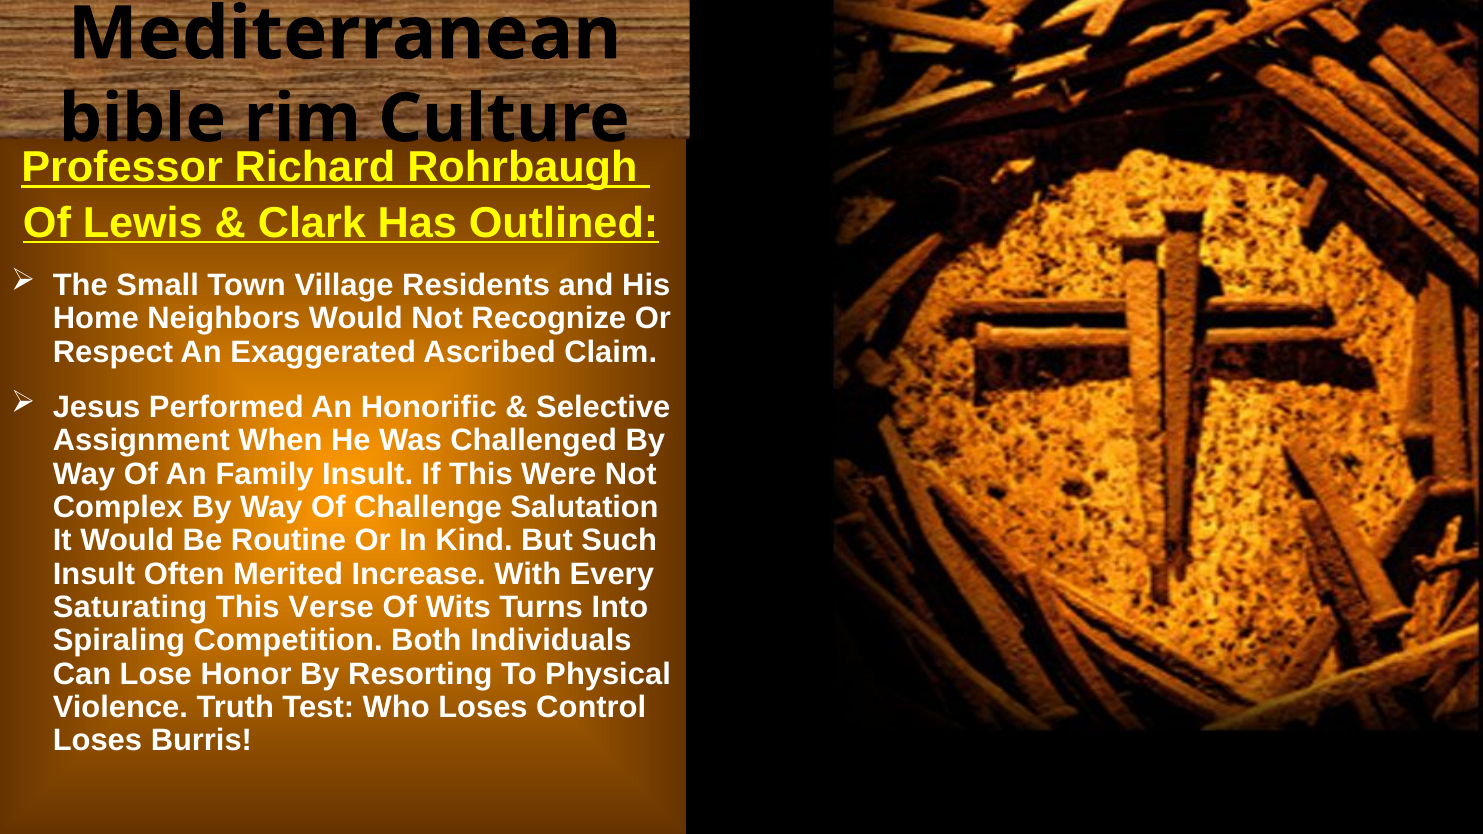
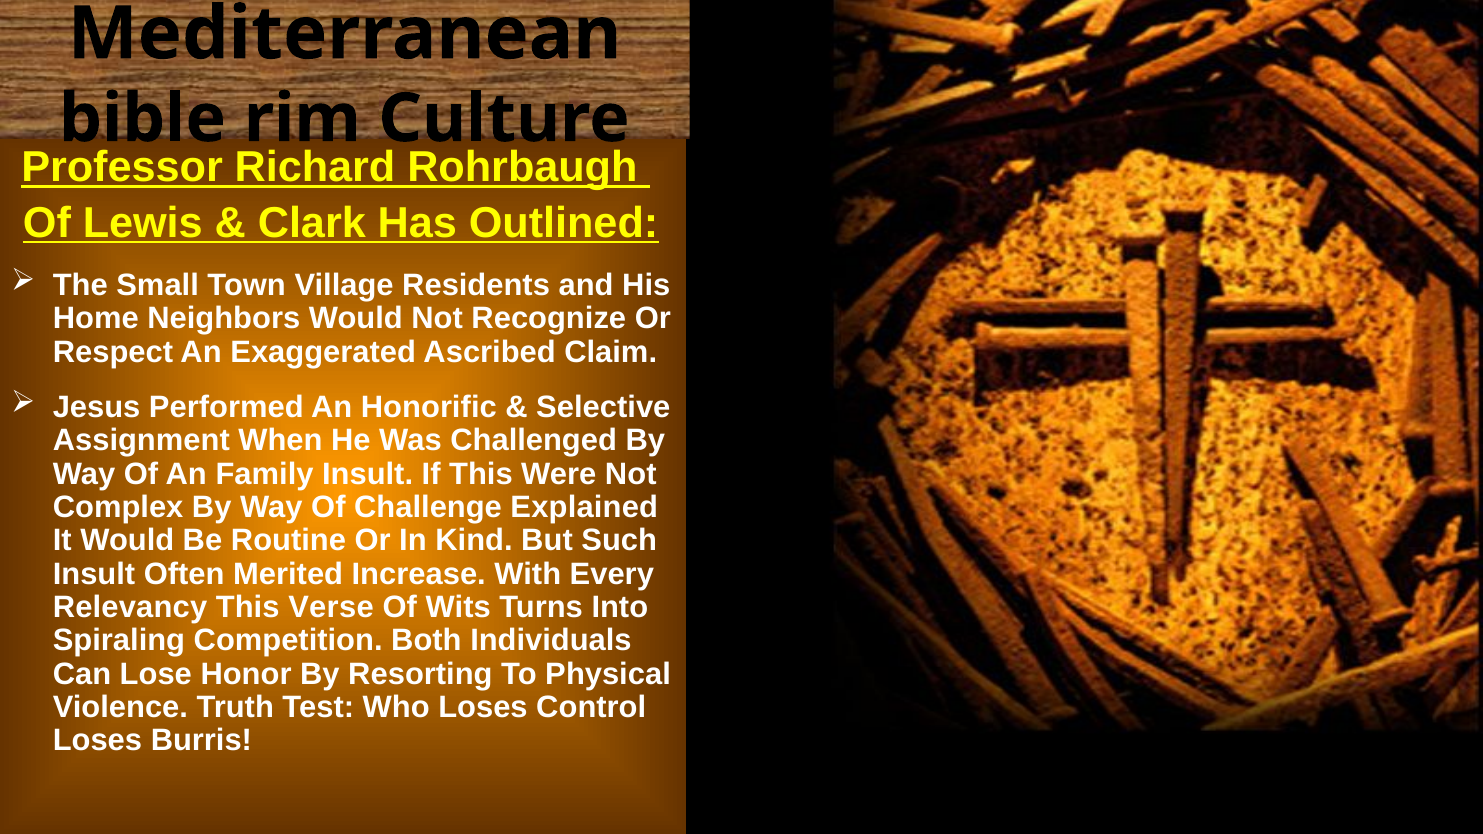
Salutation: Salutation -> Explained (584, 507)
Saturating: Saturating -> Relevancy (130, 607)
